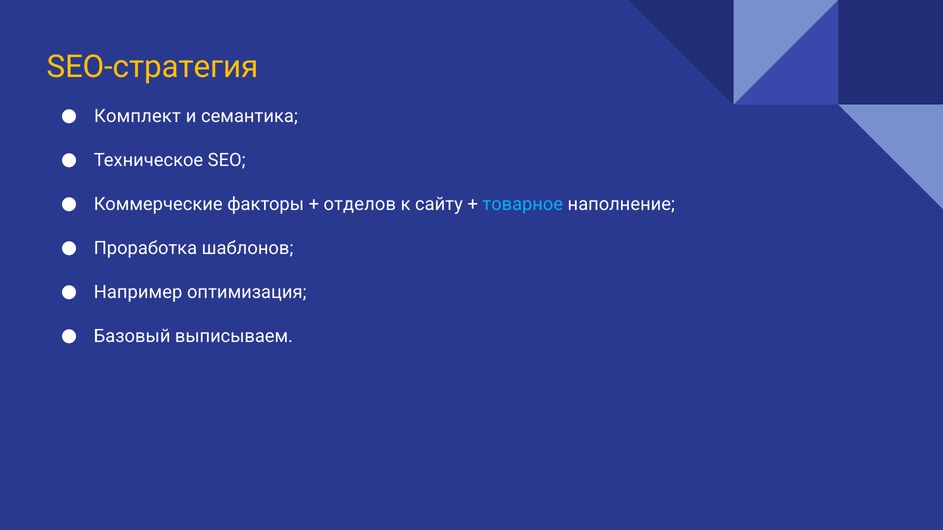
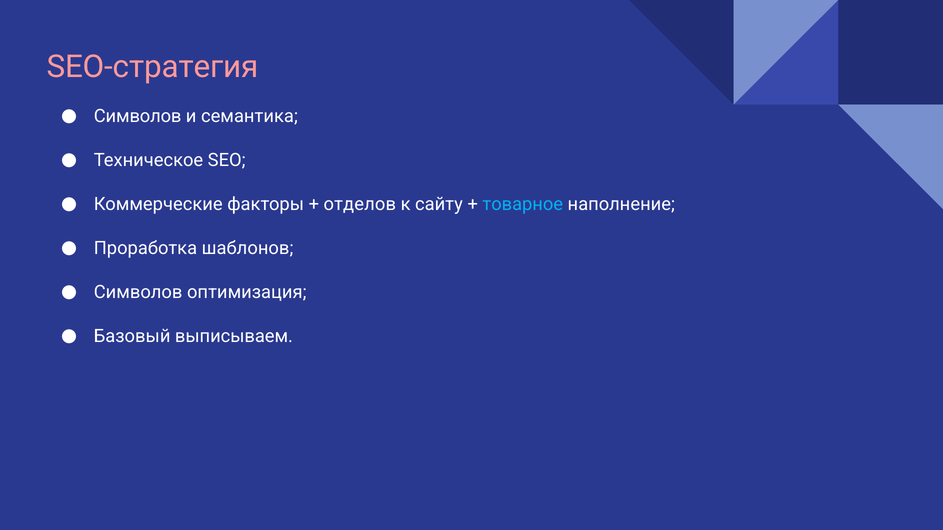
SEO-стратегия colour: yellow -> pink (153, 67)
Комплект: Комплект -> Символов (138, 116)
Например: Например -> Символов (138, 292)
